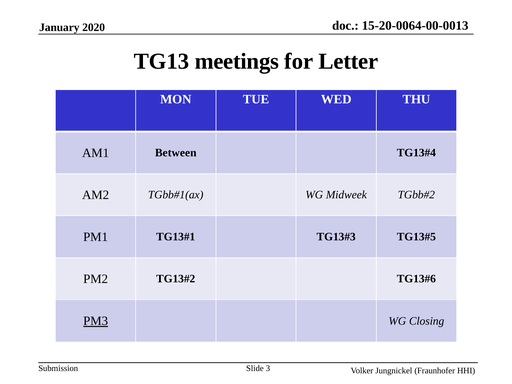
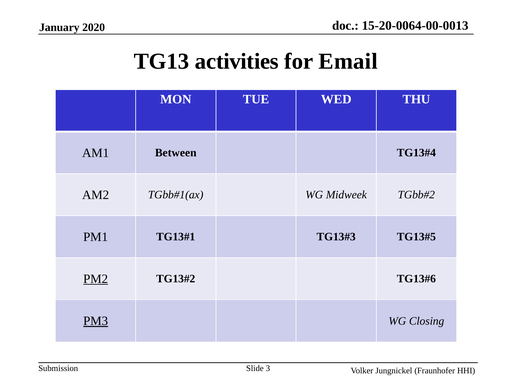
meetings: meetings -> activities (237, 61)
Letter: Letter -> Email (348, 61)
PM2 underline: none -> present (96, 279)
